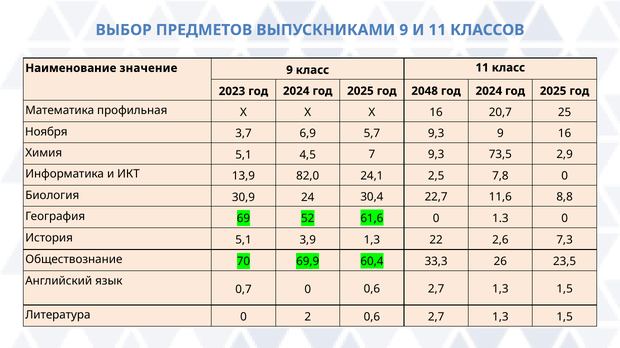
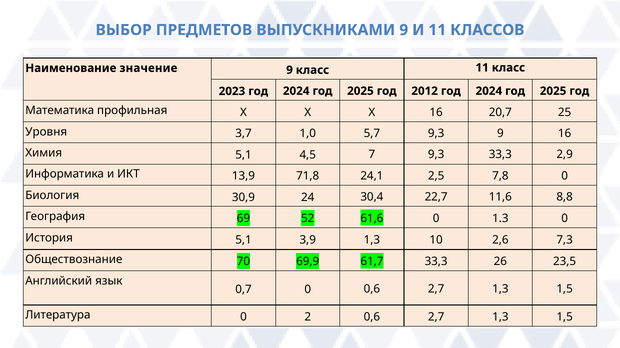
2048: 2048 -> 2012 (425, 91)
Ноября: Ноября -> Уровня (46, 132)
6,9: 6,9 -> 1,0 (308, 134)
9,3 73,5: 73,5 -> 33,3 (500, 155)
82,0: 82,0 -> 71,8 (308, 176)
22: 22 -> 10 (436, 240)
60,4: 60,4 -> 61,7 (372, 262)
